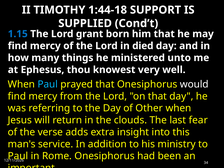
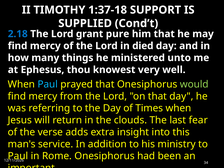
1:44-18: 1:44-18 -> 1:37-18 (108, 10)
1.15: 1.15 -> 2.18 (18, 34)
born: born -> pure (118, 34)
would colour: white -> light green (194, 84)
Other: Other -> Times (149, 108)
